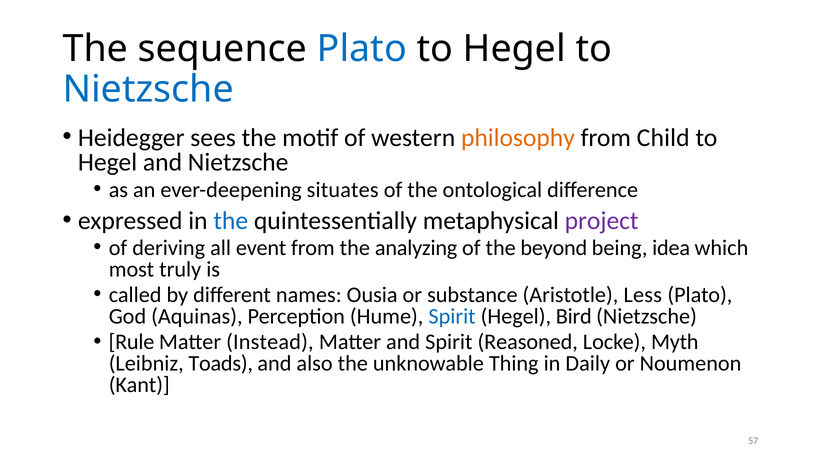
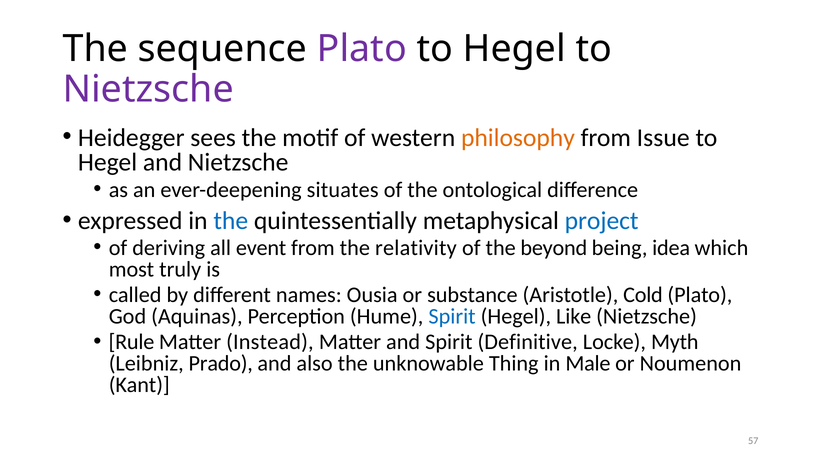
Plato colour: blue -> purple (362, 49)
Nietzsche colour: blue -> purple (148, 89)
Child: Child -> Issue (663, 137)
project colour: purple -> blue (602, 221)
analyzing: analyzing -> relativity (416, 248)
Less: Less -> Cold (643, 295)
Bird: Bird -> Like (574, 316)
Reasoned: Reasoned -> Definitive (528, 342)
Toads: Toads -> Prado (221, 363)
Daily: Daily -> Male (588, 363)
